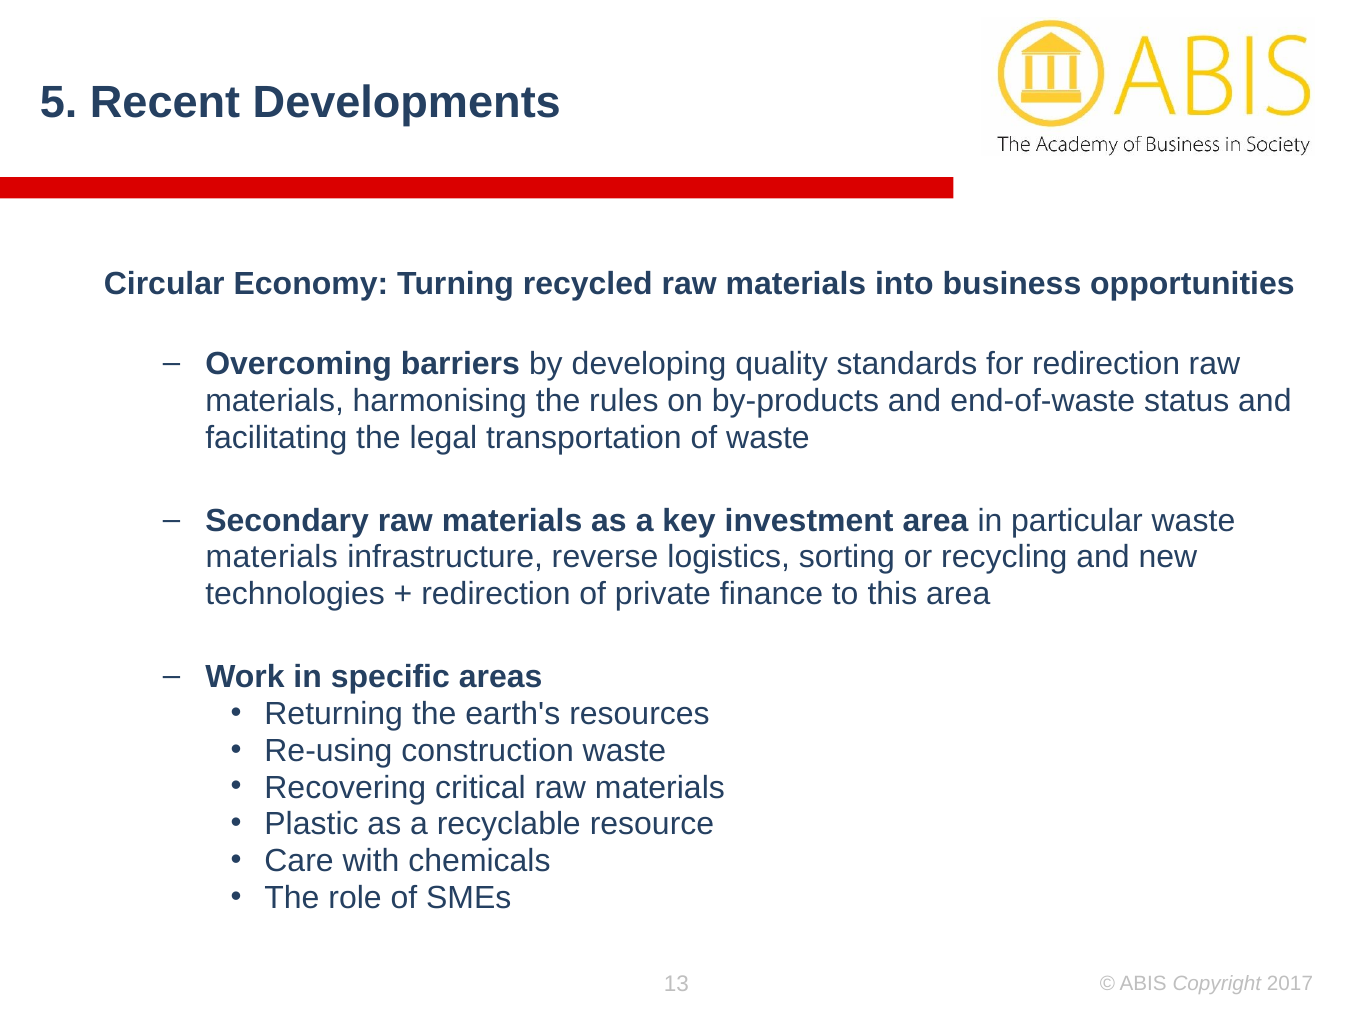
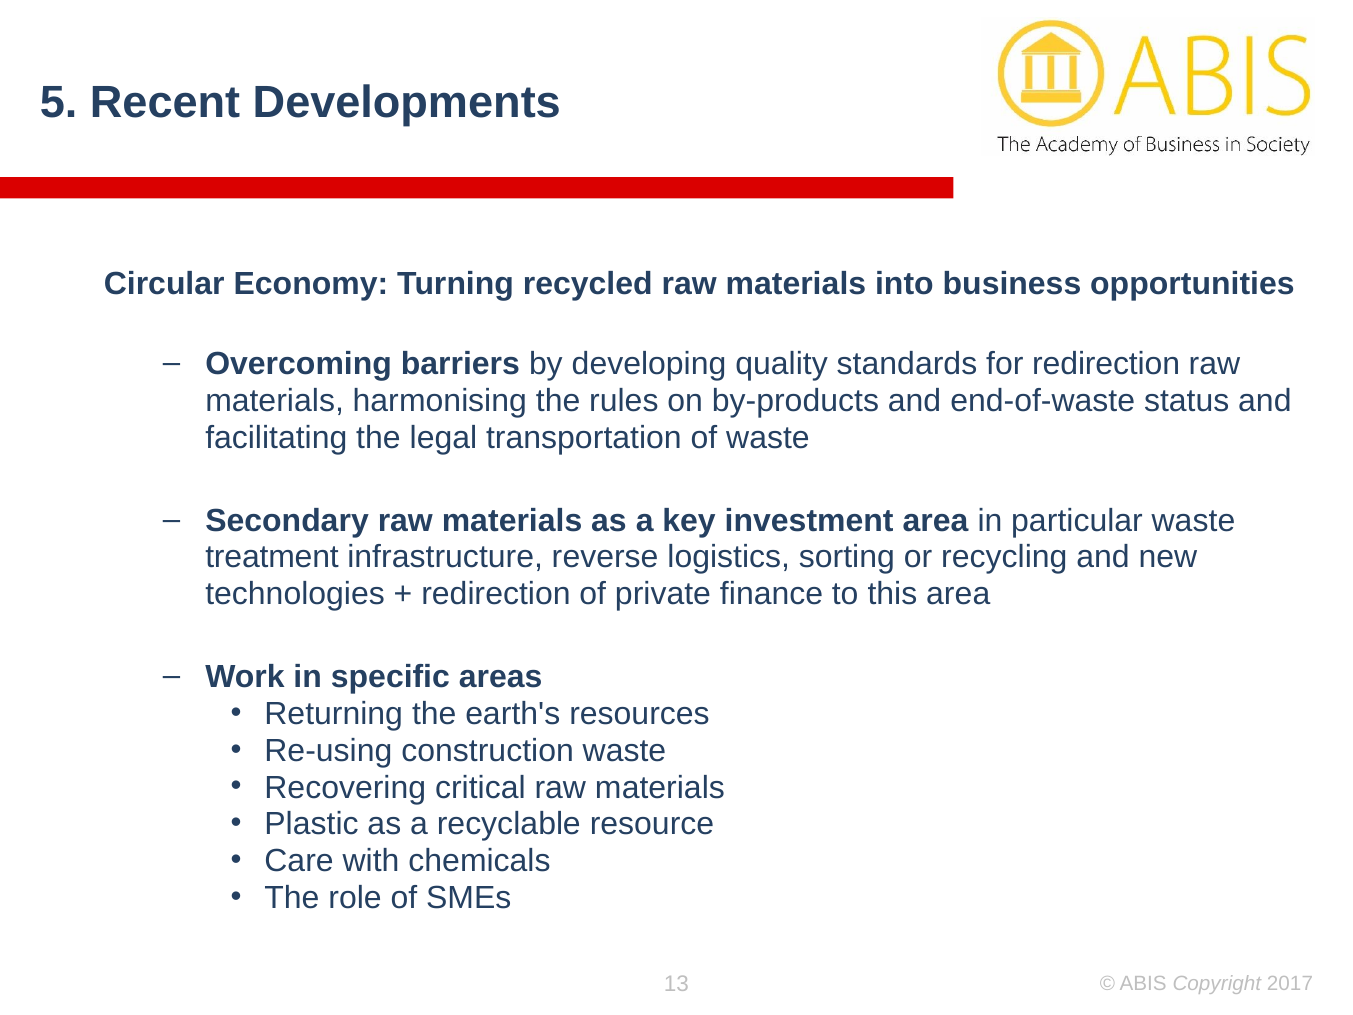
materials: materials -> treatment (272, 557)
